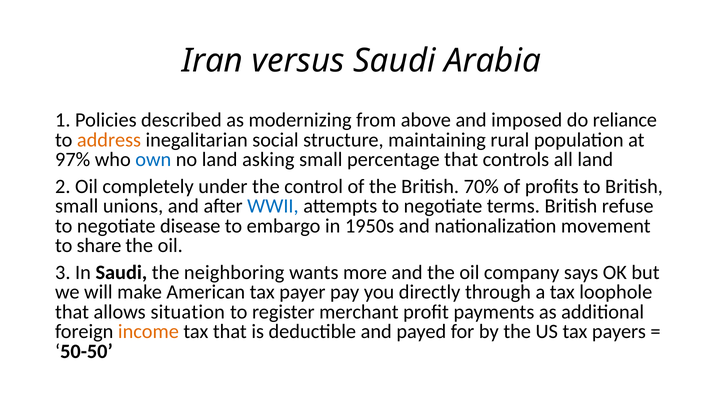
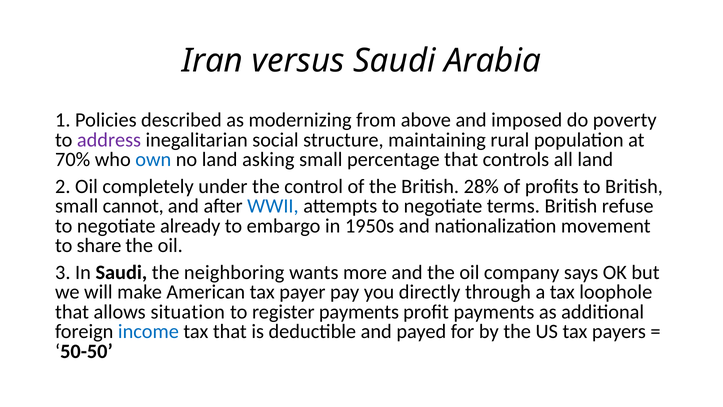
reliance: reliance -> poverty (625, 120)
address colour: orange -> purple (109, 140)
97%: 97% -> 70% (73, 160)
70%: 70% -> 28% (481, 186)
unions: unions -> cannot (133, 206)
disease: disease -> already (190, 226)
register merchant: merchant -> payments (359, 312)
income colour: orange -> blue (148, 332)
